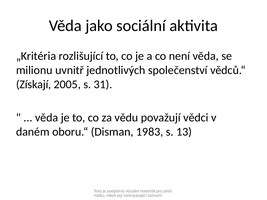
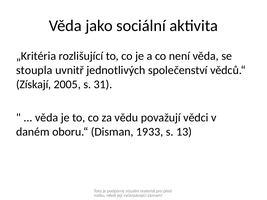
milionu: milionu -> stoupla (34, 70)
1983: 1983 -> 1933 (150, 132)
